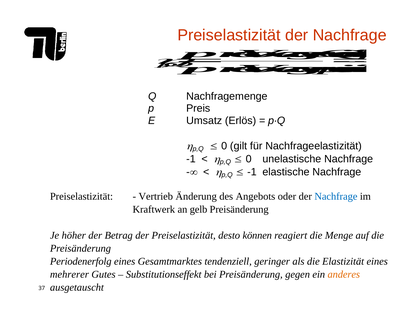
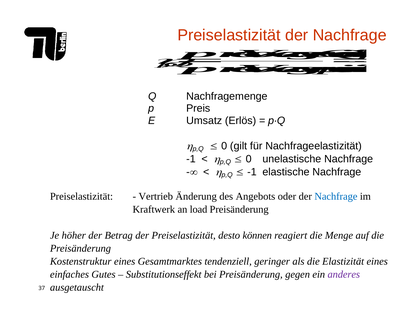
gelb: gelb -> load (199, 209)
Periodenerfolg: Periodenerfolg -> Kostenstruktur (81, 261)
mehrerer: mehrerer -> einfaches (69, 274)
anderes colour: orange -> purple (344, 274)
